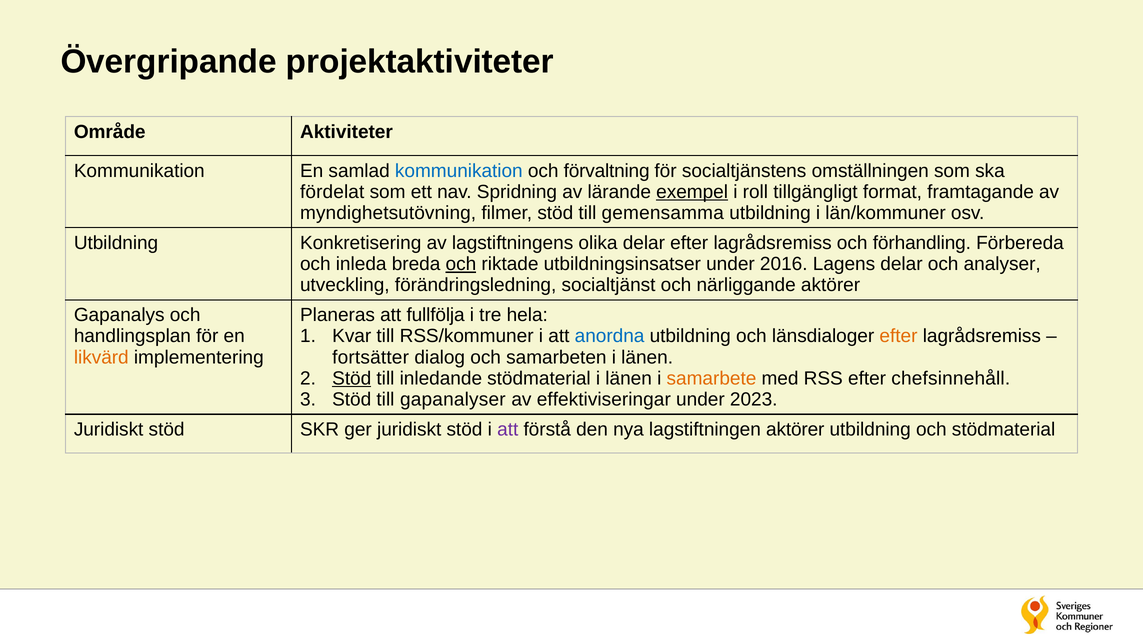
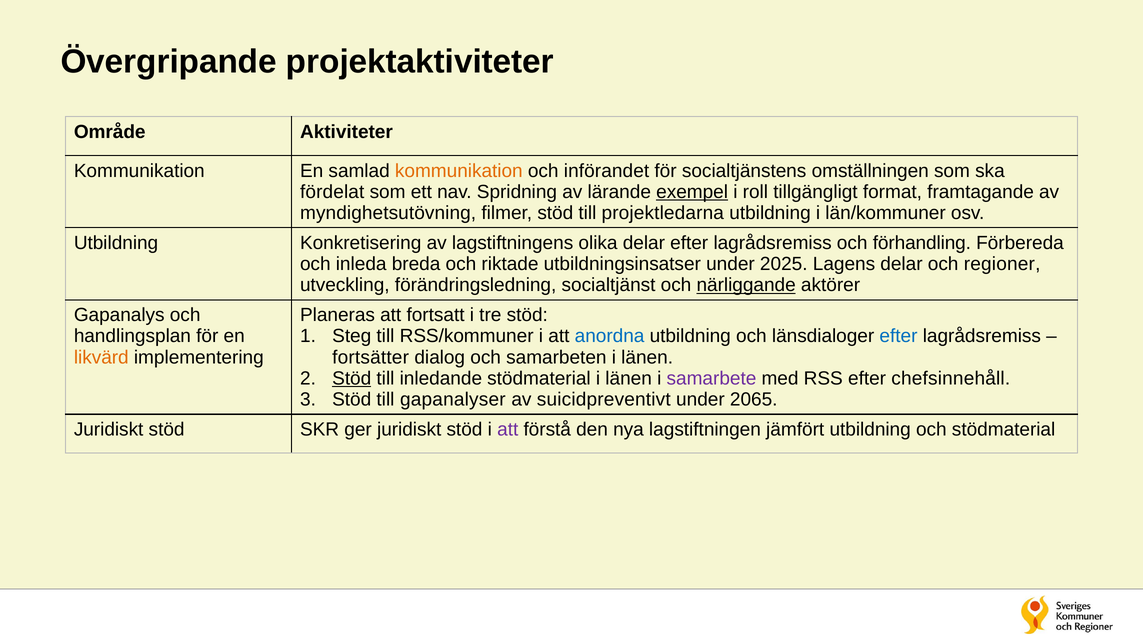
kommunikation colour: blue -> orange (459, 171)
förvaltning: förvaltning -> införandet (607, 171)
gemensamma: gemensamma -> projektledarna (663, 213)
och underline: present -> none (461, 264)
2016: 2016 -> 2025 (784, 264)
analyser: analyser -> regioner (1002, 264)
närliggande underline: none -> present (746, 285)
fullfölja: fullfölja -> fortsatt (436, 315)
tre hela: hela -> stöd (527, 315)
Kvar: Kvar -> Steg (352, 336)
efter colour: orange -> blue (898, 336)
samarbete colour: orange -> purple (711, 378)
effektiviseringar: effektiviseringar -> suicidpreventivt (604, 400)
2023: 2023 -> 2065 (754, 400)
lagstiftningen aktörer: aktörer -> jämfört (795, 429)
